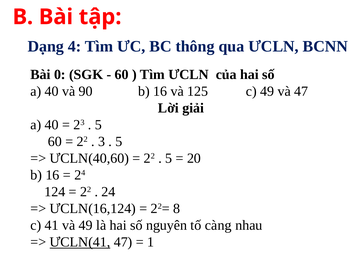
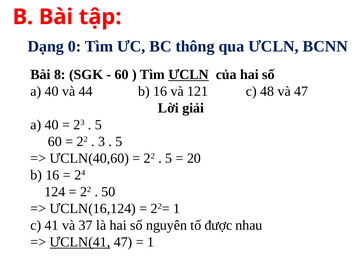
4: 4 -> 0 (75, 46)
0: 0 -> 8 (60, 75)
ƯCLN underline: none -> present (189, 75)
90: 90 -> 44 (86, 91)
125: 125 -> 121 (198, 91)
c 49: 49 -> 48 (267, 91)
24: 24 -> 50 (108, 192)
22= 8: 8 -> 1 (177, 209)
và 49: 49 -> 37 (86, 226)
càng: càng -> được (218, 226)
